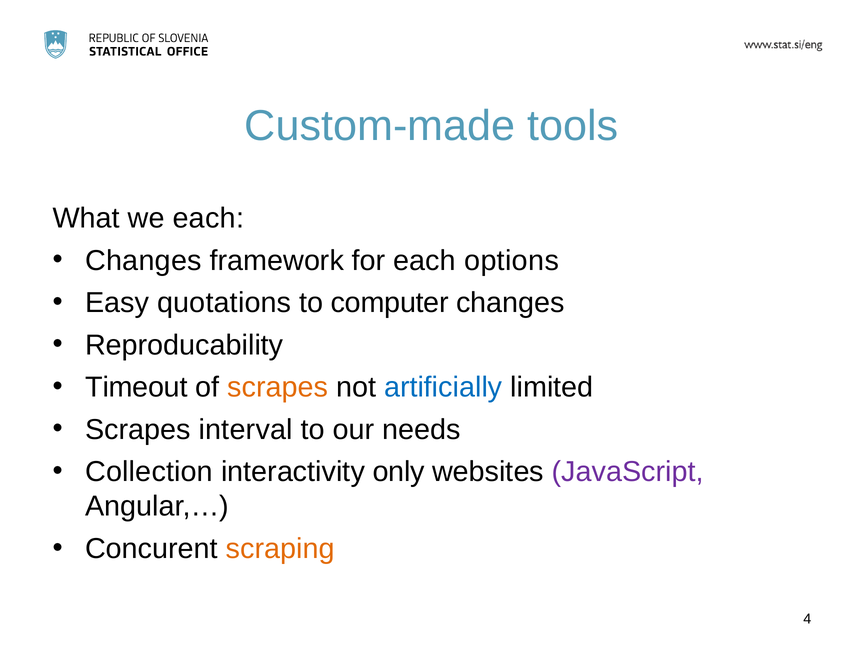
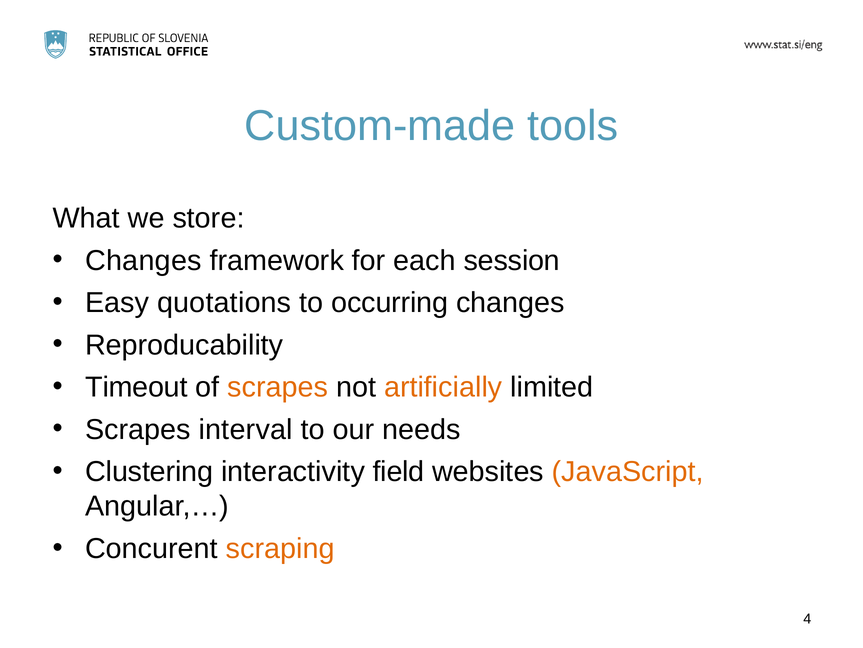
we each: each -> store (209, 218)
options: options -> session (512, 260)
computer: computer -> occurring (390, 302)
artificially colour: blue -> orange (443, 387)
Collection: Collection -> Clustering (149, 471)
only: only -> field (399, 471)
JavaScript colour: purple -> orange (628, 471)
